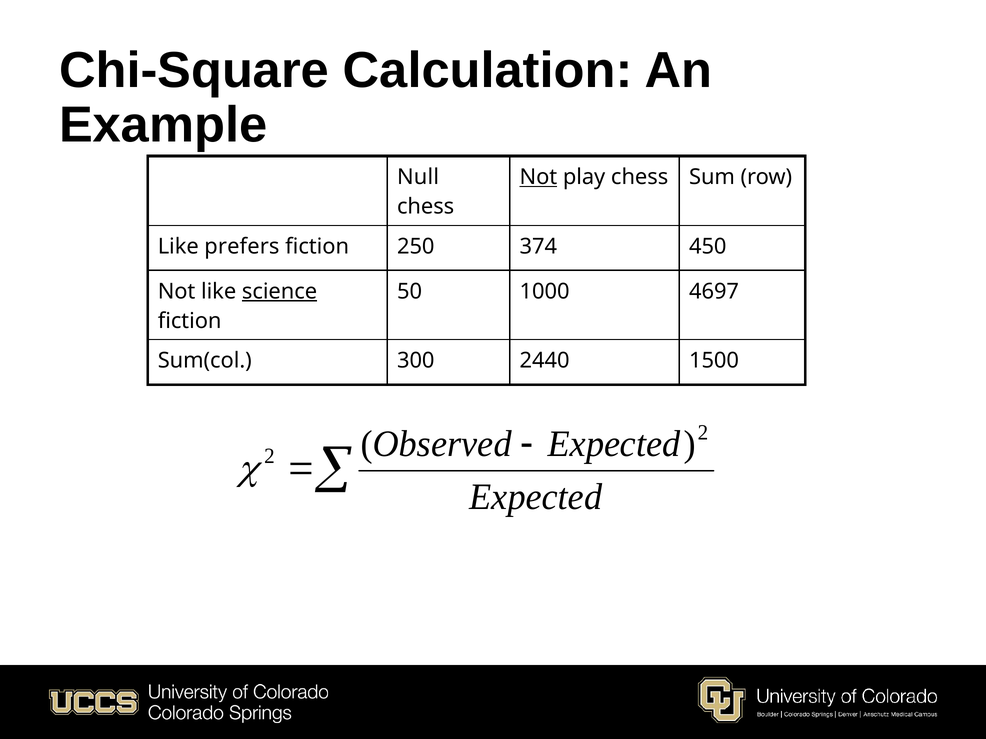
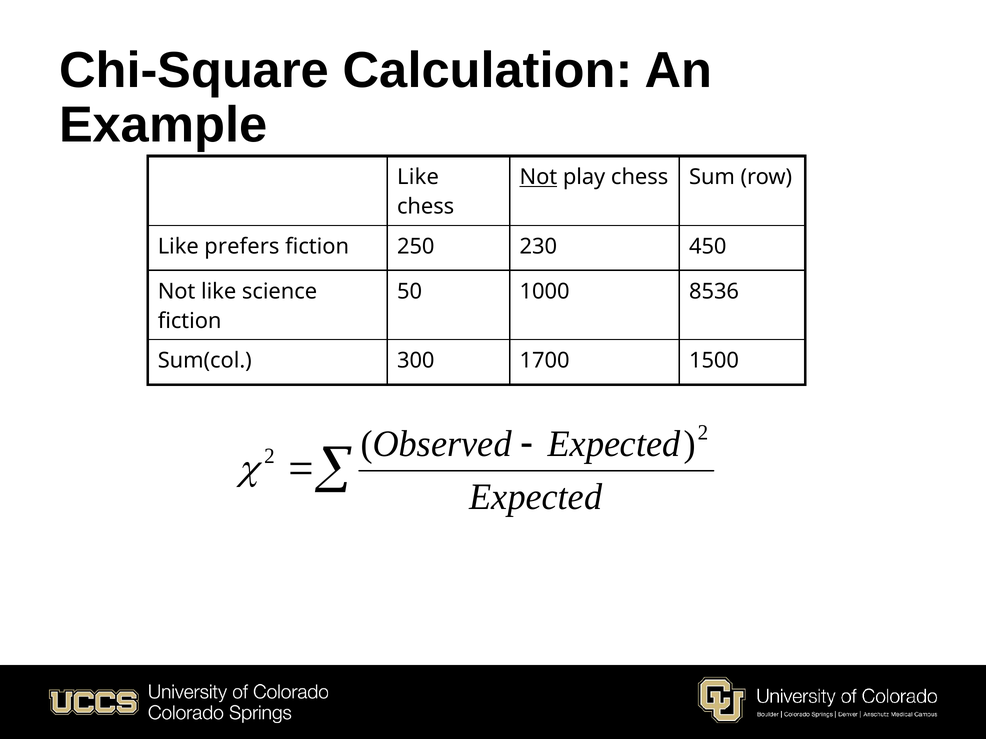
Null: Null -> Like (418, 177)
374: 374 -> 230 (538, 247)
science underline: present -> none (280, 292)
4697: 4697 -> 8536 (714, 292)
2440: 2440 -> 1700 (545, 361)
